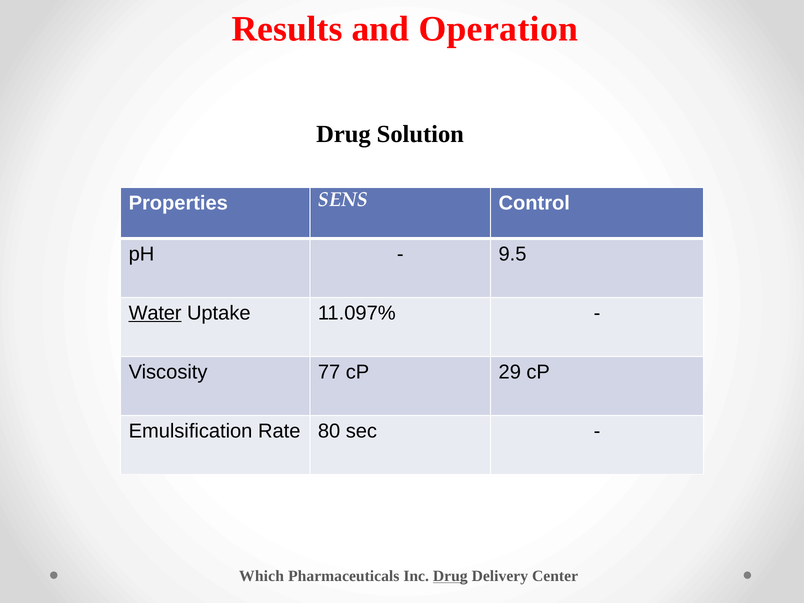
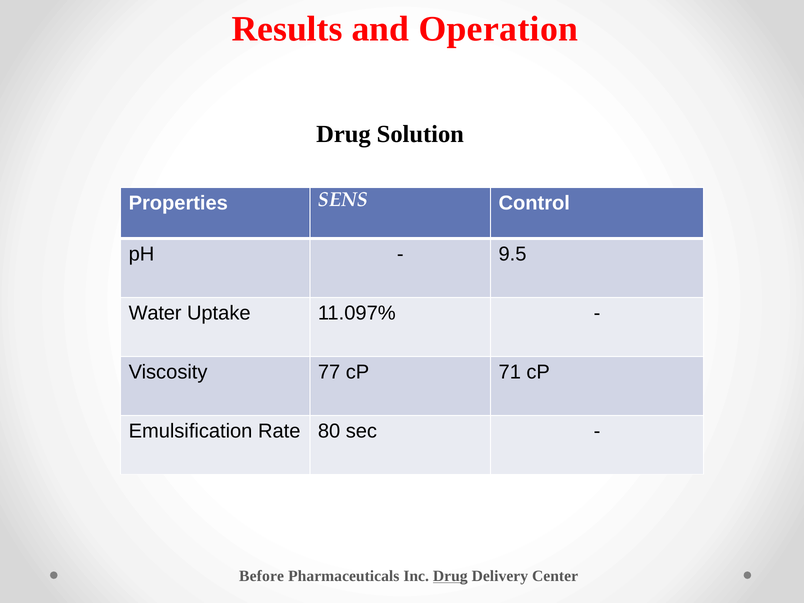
Water underline: present -> none (155, 313)
29: 29 -> 71 (510, 372)
Which: Which -> Before (262, 576)
